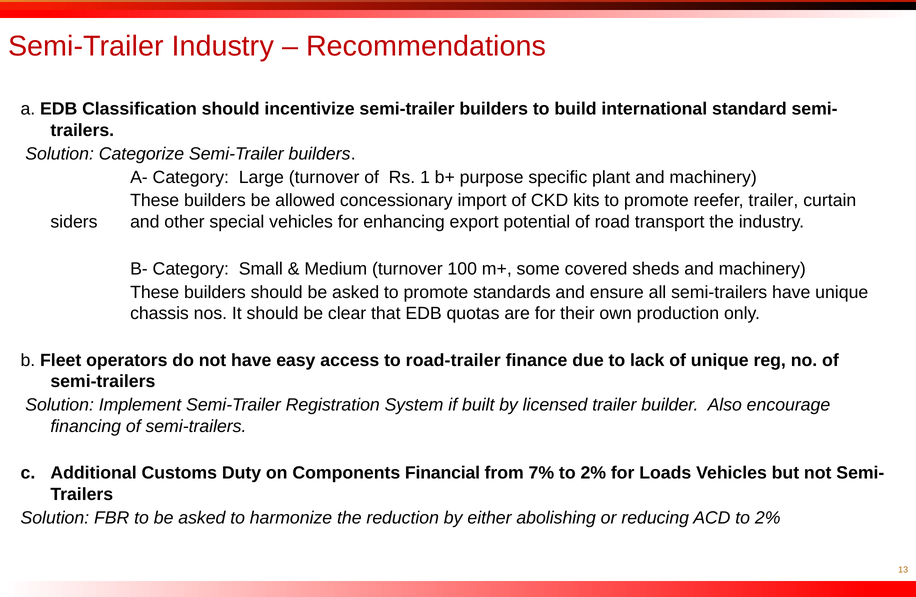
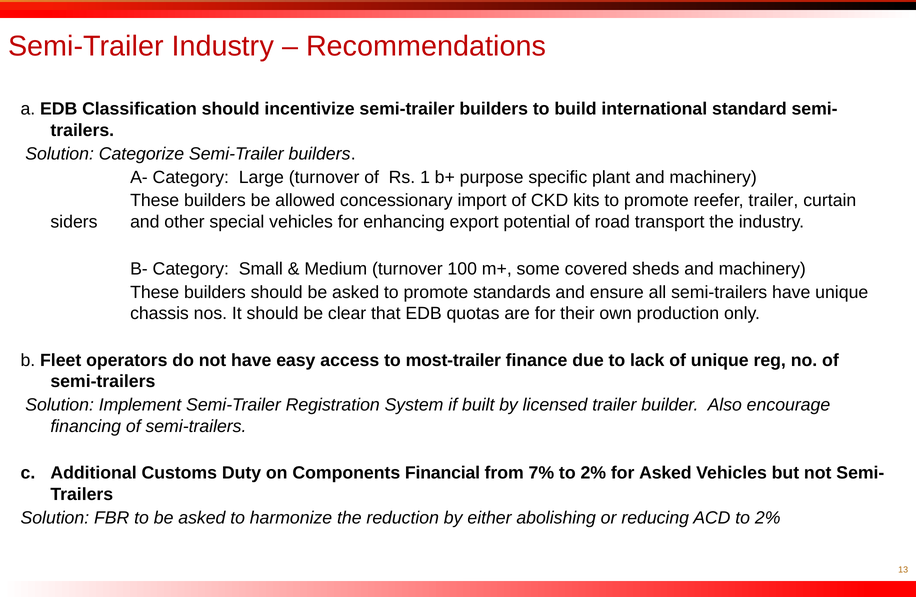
road-trailer: road-trailer -> most-trailer (453, 361)
for Loads: Loads -> Asked (665, 473)
